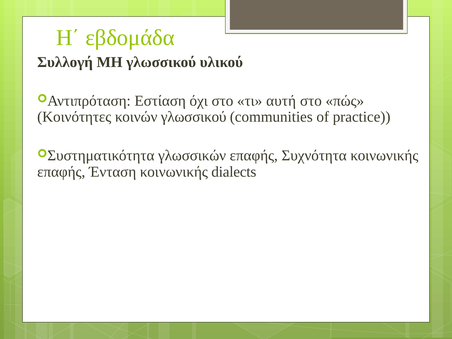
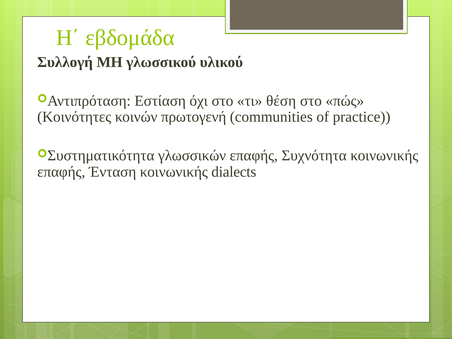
αυτή: αυτή -> θέση (281, 101)
κοινών γλωσσικού: γλωσσικού -> πρωτογενή (194, 117)
